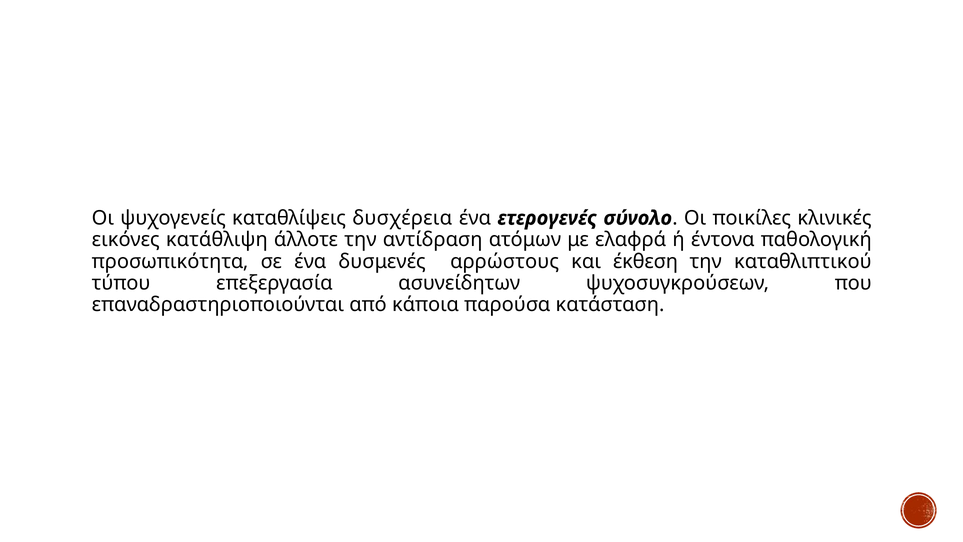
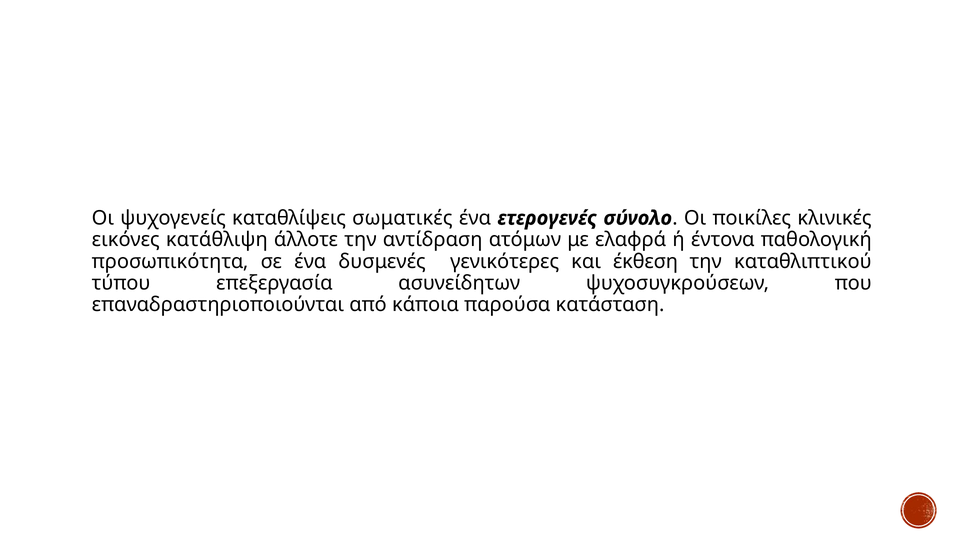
δυσχέρεια: δυσχέρεια -> σωματικές (402, 218)
αρρώστους: αρρώστους -> γενικότερες (505, 261)
